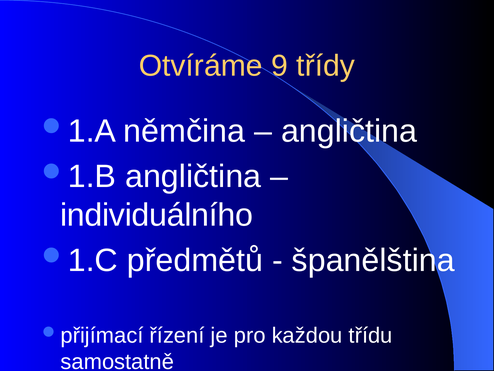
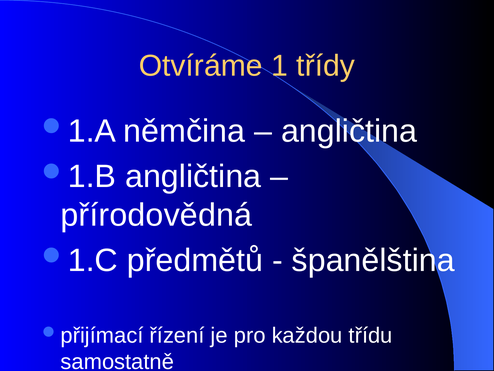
9: 9 -> 1 (280, 66)
individuálního: individuálního -> přírodovědná (156, 215)
